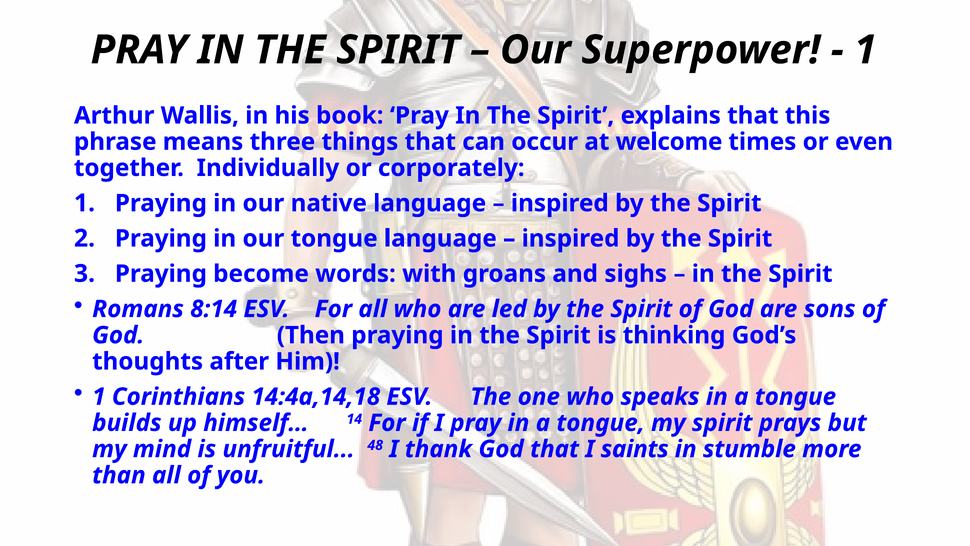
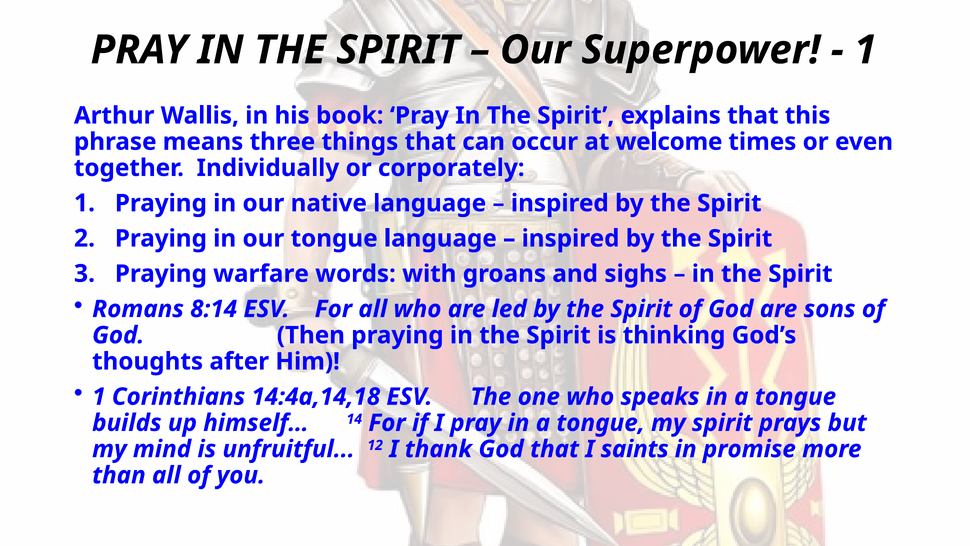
become: become -> warfare (261, 274)
48: 48 -> 12 (375, 445)
stumble: stumble -> promise (749, 449)
